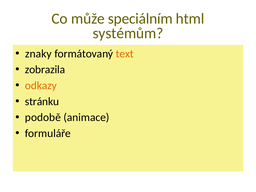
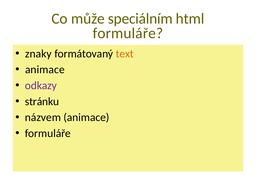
systémům: systémům -> formuláře (128, 33)
zobrazila: zobrazila -> animace (45, 70)
odkazy colour: orange -> purple (41, 86)
podobě: podobě -> názvem (43, 117)
